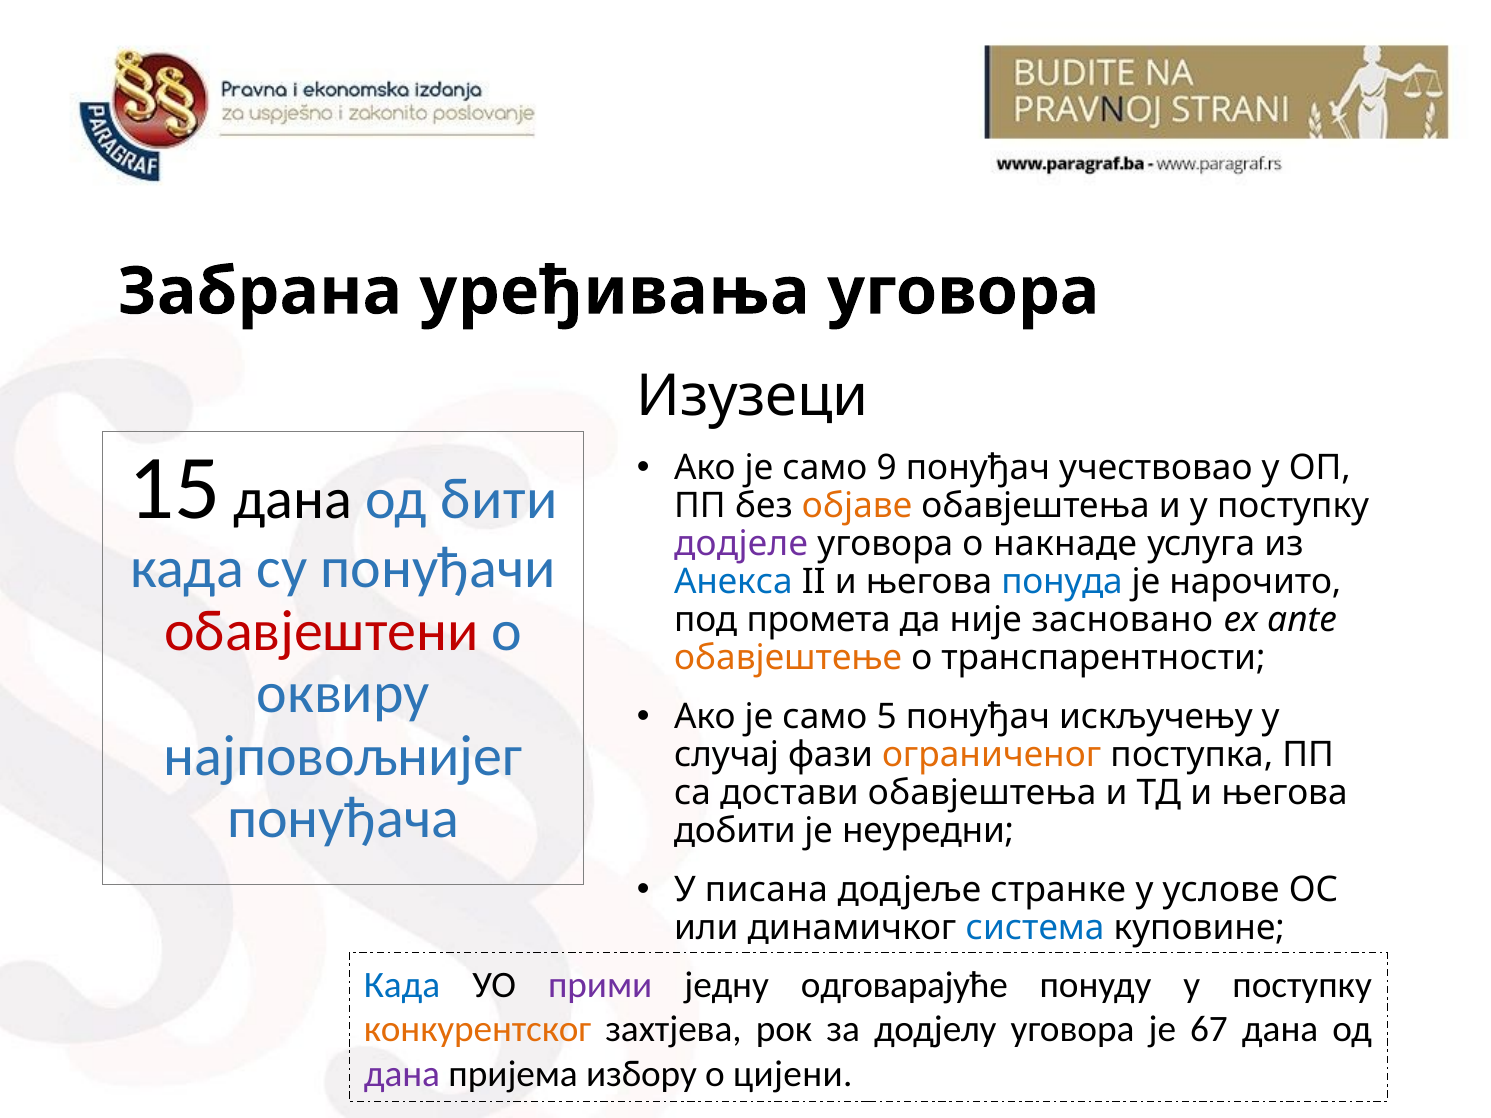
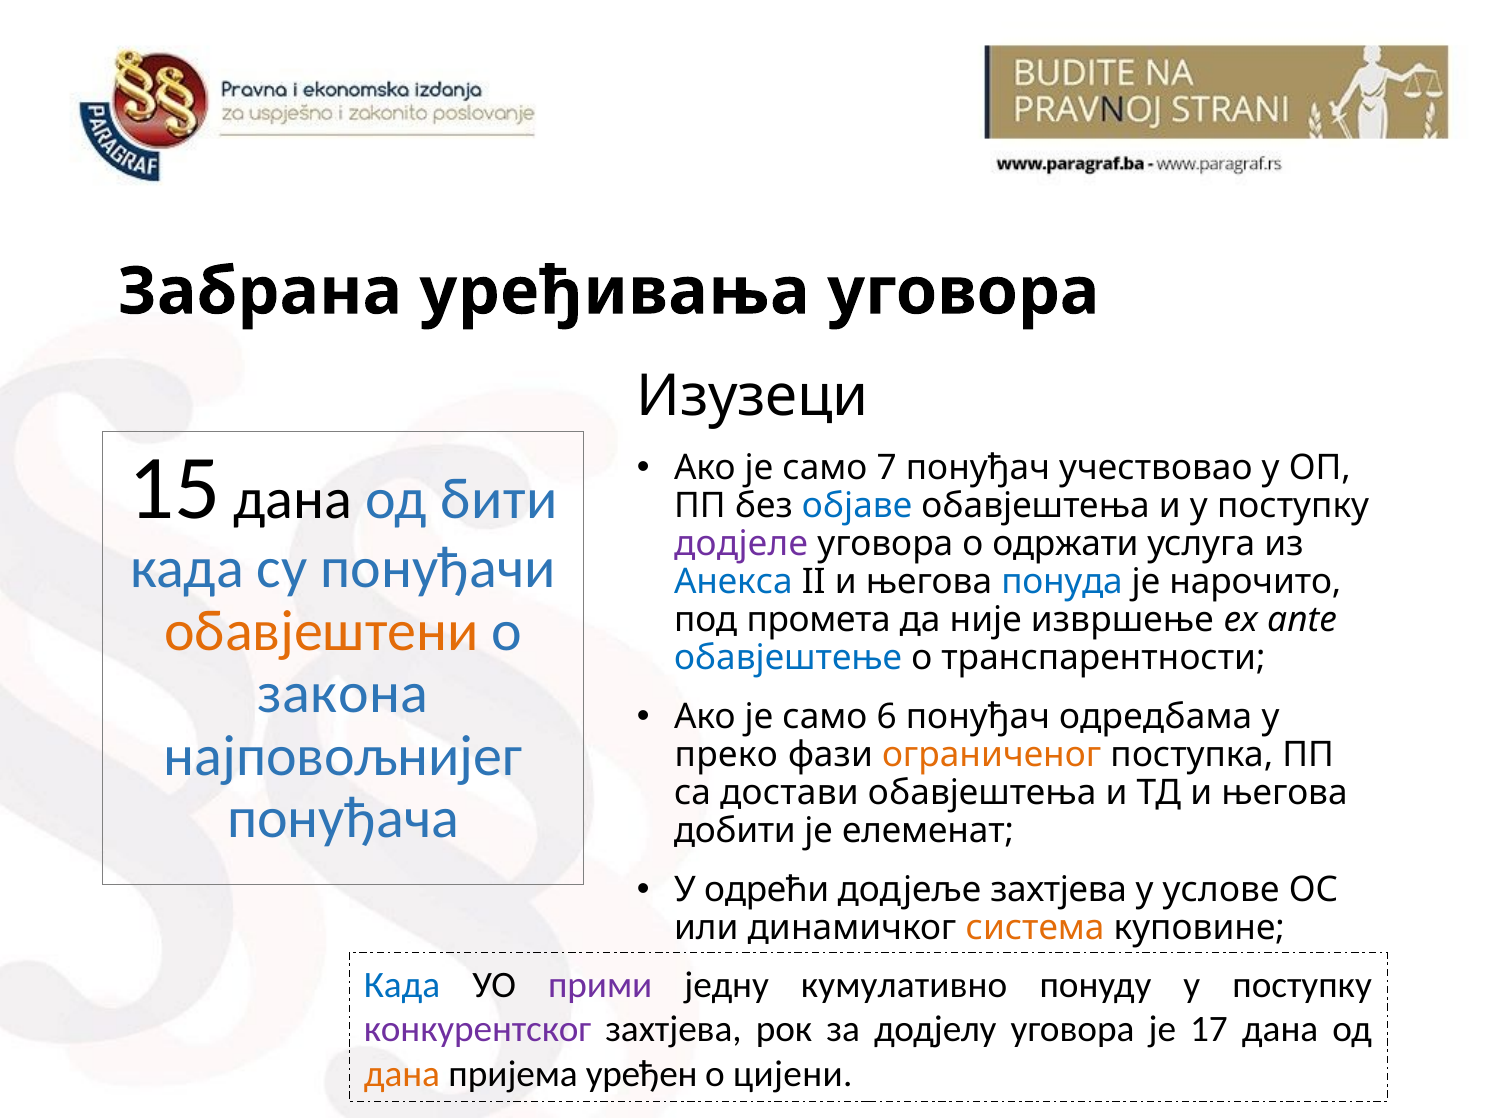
9: 9 -> 7 (887, 468)
објаве colour: orange -> blue (857, 506)
накнаде: накнаде -> одржати (1065, 544)
обавјештени colour: red -> orange (321, 631)
засновано: засновано -> извршење (1122, 620)
обавјештење colour: orange -> blue (788, 658)
оквиру: оквиру -> закона (343, 694)
5: 5 -> 6 (887, 717)
искључењу: искључењу -> одредбама (1156, 717)
случај: случај -> преко (726, 755)
неуредни: неуредни -> елеменат (928, 831)
писана: писана -> одрећи (767, 890)
додјеље странке: странке -> захтјева (1059, 890)
система colour: blue -> orange (1035, 928)
одговарајуће: одговарајуће -> кумулативно (904, 985)
конкурентског colour: orange -> purple (478, 1030)
67: 67 -> 17 (1209, 1030)
дана colour: purple -> orange (402, 1074)
избору: избору -> уређен (642, 1074)
